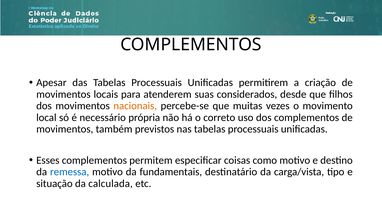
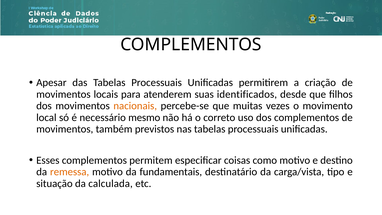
considerados: considerados -> identificados (247, 94)
própria: própria -> mesmo (144, 117)
remessa colour: blue -> orange (70, 172)
